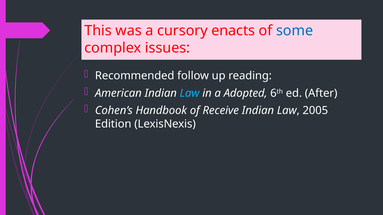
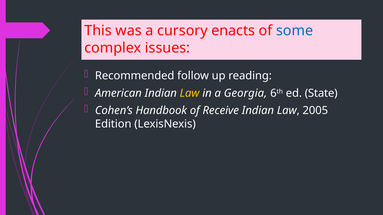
Law colour: light blue -> yellow (190, 93)
Adopted: Adopted -> Georgia (245, 93)
After: After -> State (321, 93)
